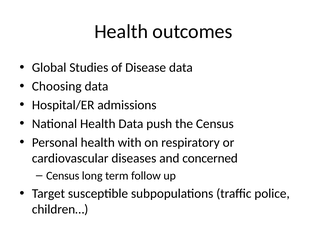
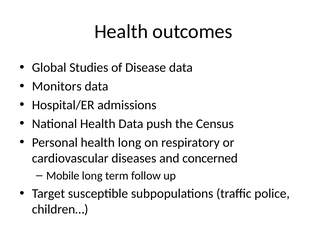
Choosing: Choosing -> Monitors (57, 86)
health with: with -> long (130, 143)
Census: Census -> Mobile (63, 176)
